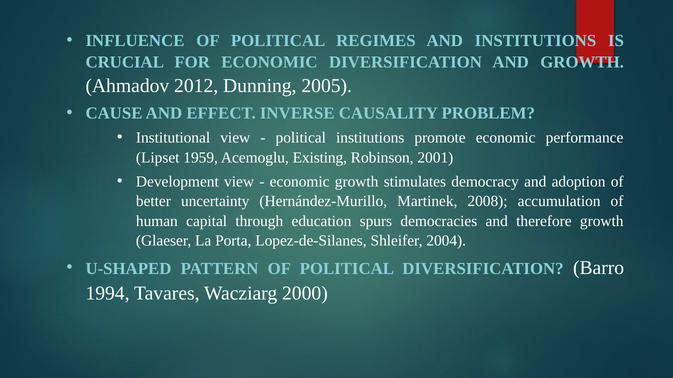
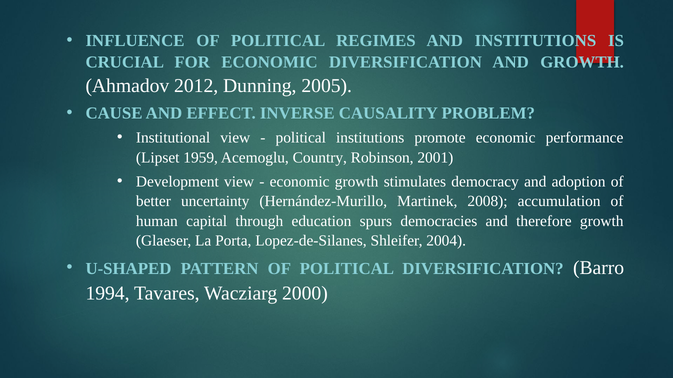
Existing: Existing -> Country (320, 158)
